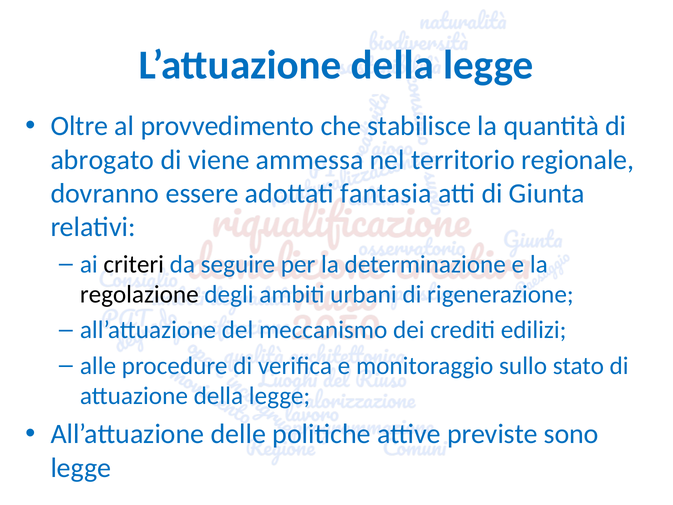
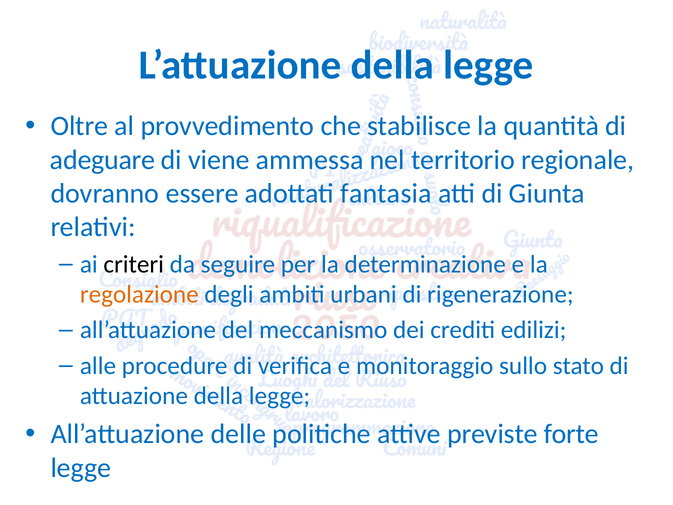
abrogato: abrogato -> adeguare (103, 160)
regolazione colour: black -> orange (139, 294)
sono: sono -> forte (571, 434)
